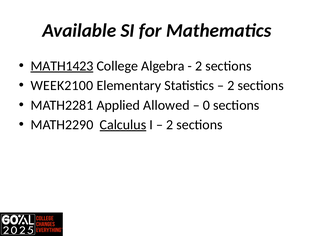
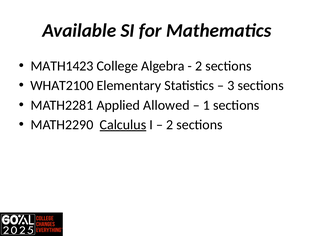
MATH1423 underline: present -> none (62, 66)
WEEK2100: WEEK2100 -> WHAT2100 (62, 85)
2: 2 -> 3 (231, 85)
0: 0 -> 1 (206, 105)
